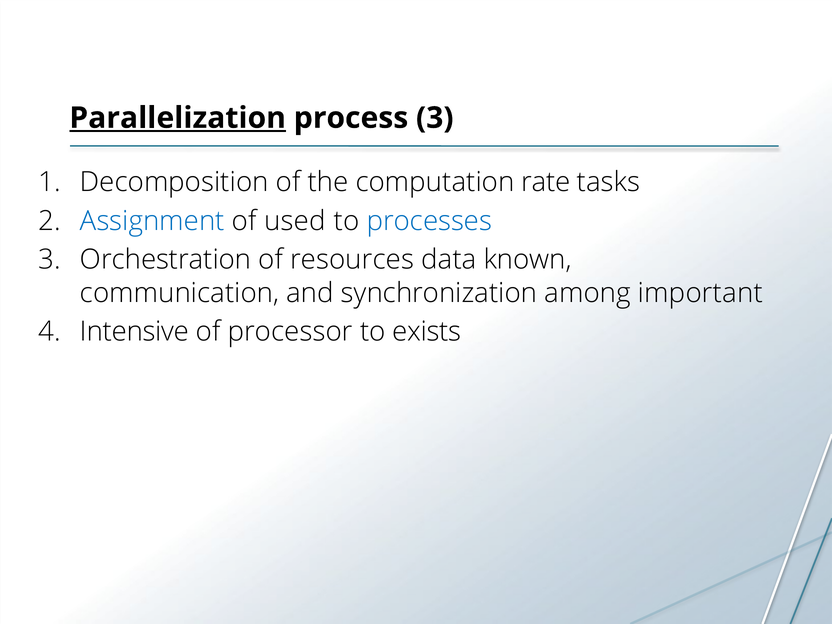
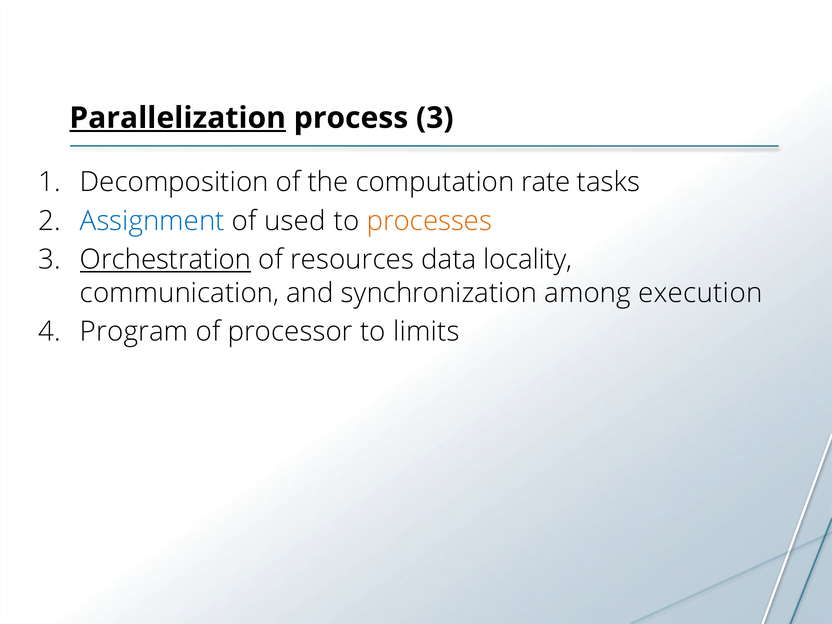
processes colour: blue -> orange (429, 221)
Orchestration underline: none -> present (166, 260)
known: known -> locality (528, 260)
important: important -> execution (700, 293)
Intensive: Intensive -> Program (134, 332)
exists: exists -> limits (426, 332)
